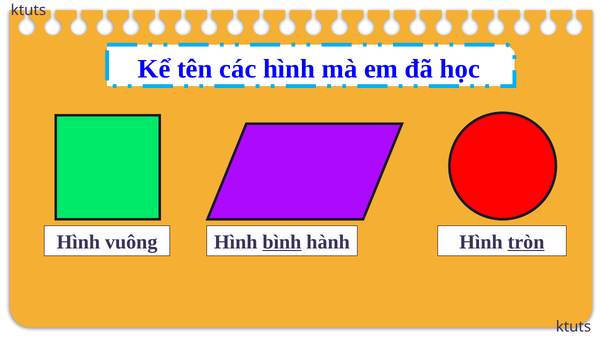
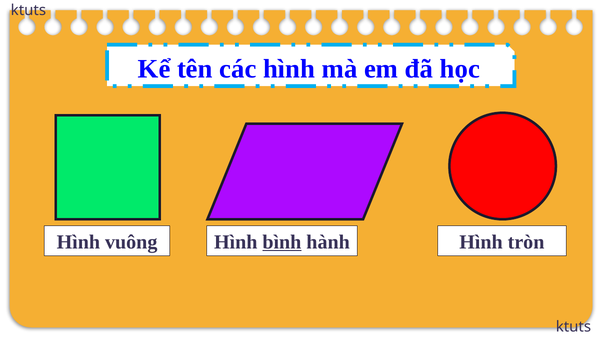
tròn underline: present -> none (526, 242)
